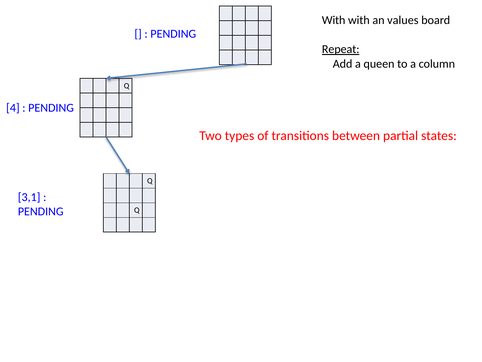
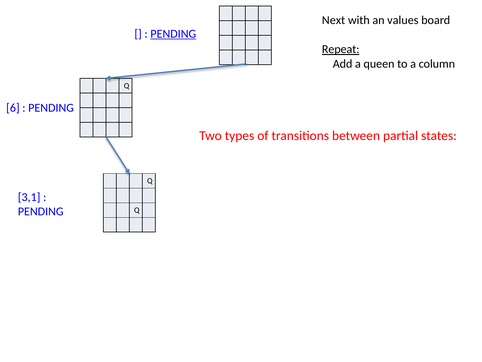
With: With -> Next (334, 20)
PENDING underline: none -> present (173, 34)
4: 4 -> 6 (13, 108)
